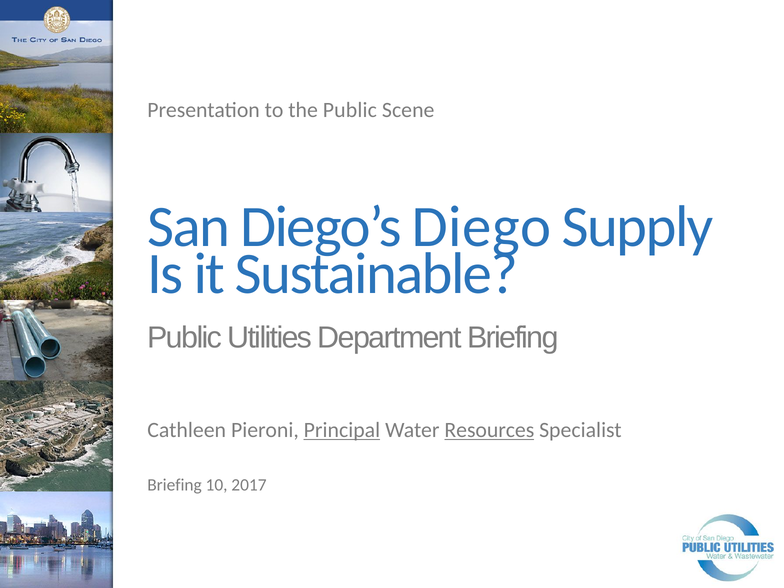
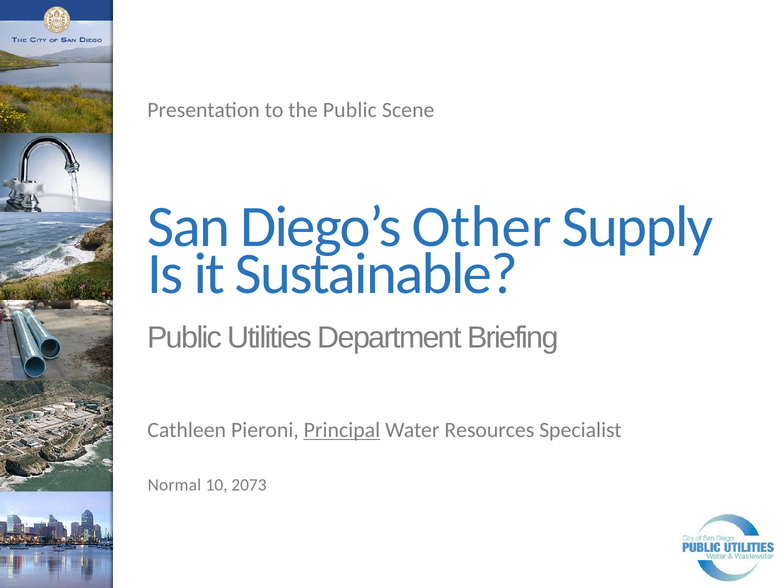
Diego: Diego -> Other (482, 227)
Resources underline: present -> none (489, 430)
Briefing: Briefing -> Normal (174, 485)
2017: 2017 -> 2073 (249, 485)
